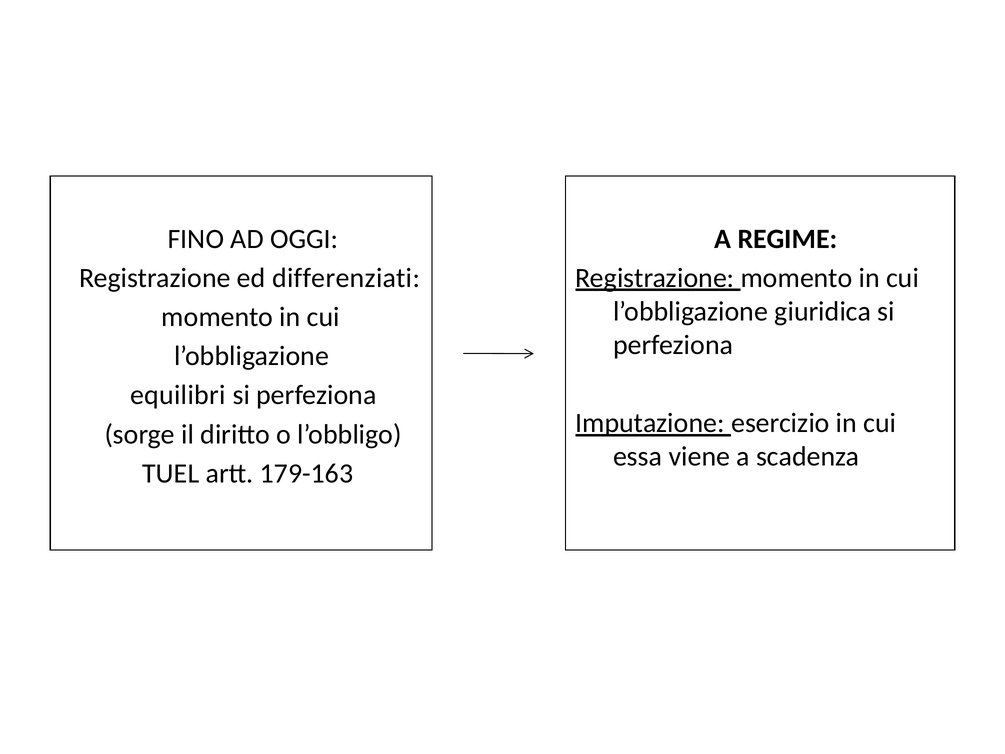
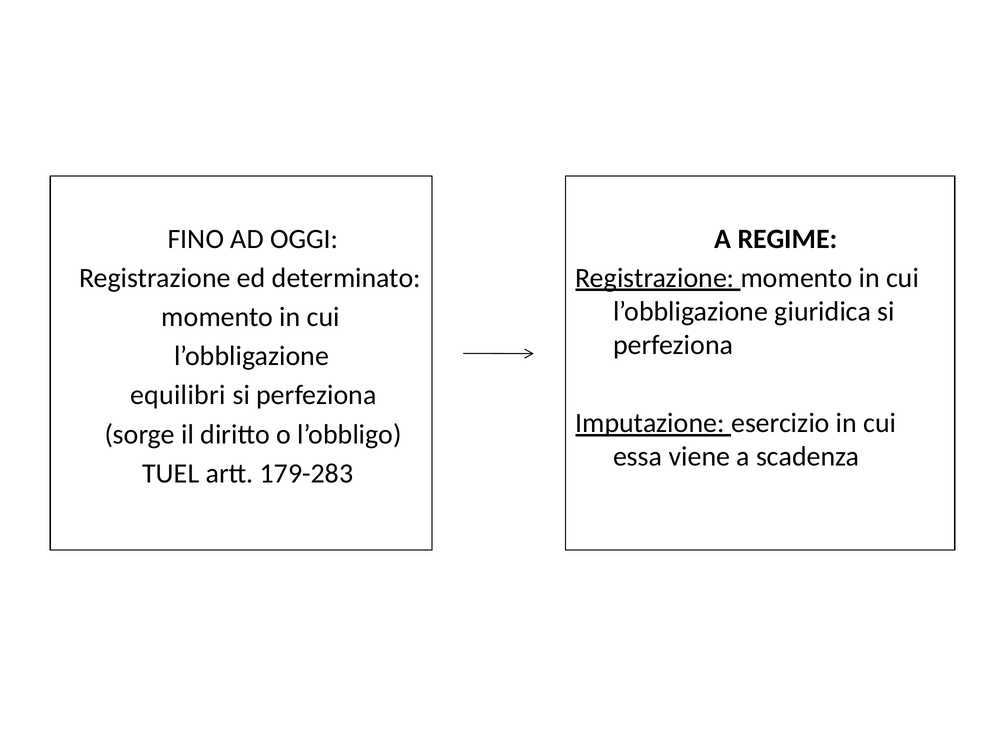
differenziati: differenziati -> determinato (346, 278)
179-163: 179-163 -> 179-283 (307, 473)
